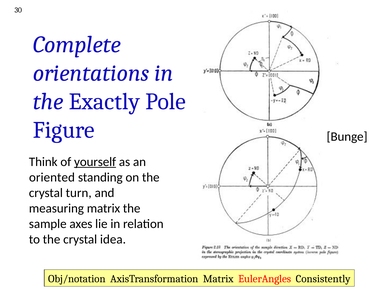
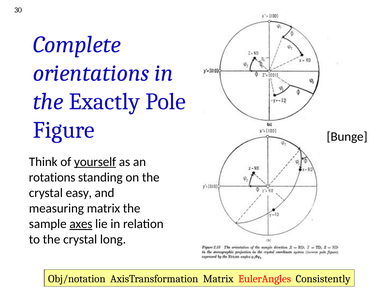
oriented: oriented -> rotations (52, 177)
turn: turn -> easy (79, 192)
axes underline: none -> present (81, 223)
idea: idea -> long (113, 239)
